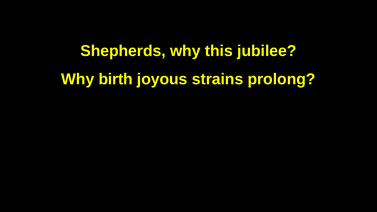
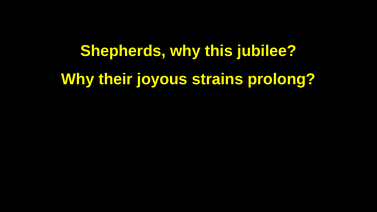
birth: birth -> their (116, 79)
